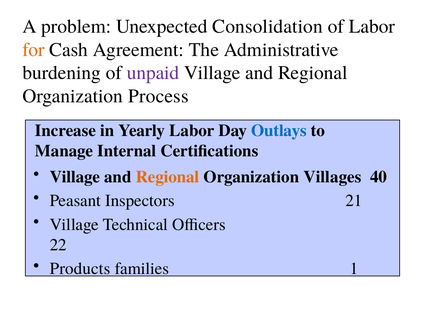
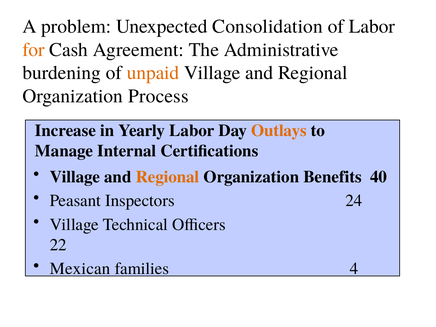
unpaid colour: purple -> orange (153, 73)
Outlays colour: blue -> orange (279, 130)
Villages: Villages -> Benefits (332, 177)
21: 21 -> 24 (354, 201)
Products: Products -> Mexican (80, 269)
1: 1 -> 4 (354, 269)
